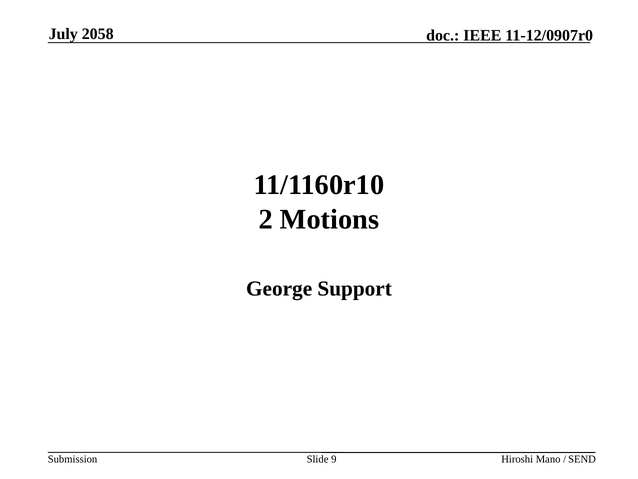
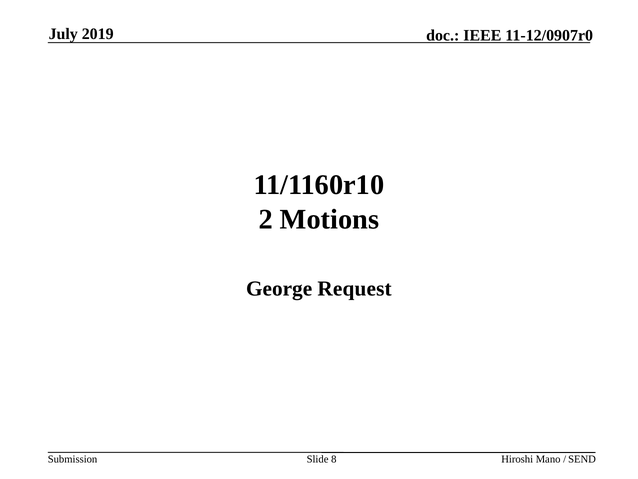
2058: 2058 -> 2019 (98, 34)
Support: Support -> Request (355, 289)
9: 9 -> 8 (334, 459)
